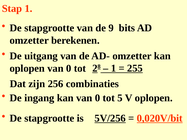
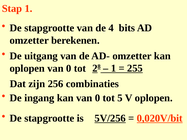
9: 9 -> 4 (111, 28)
